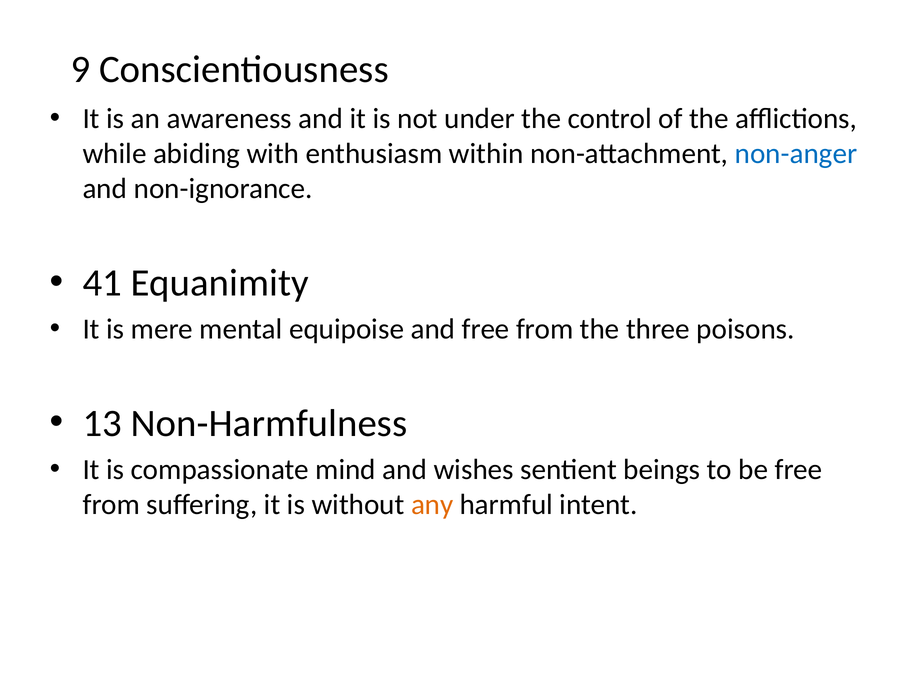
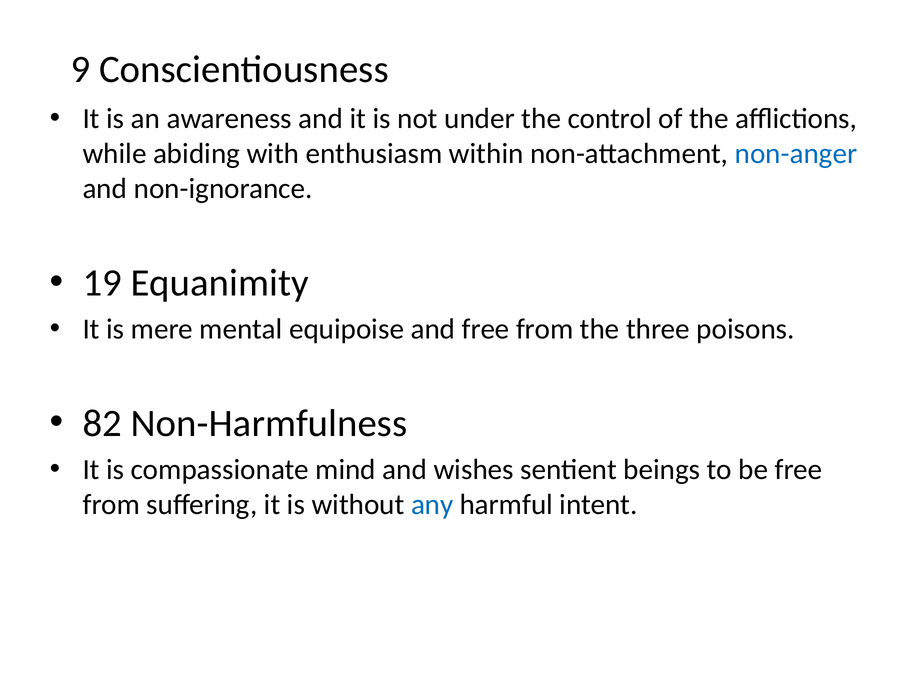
41: 41 -> 19 (102, 283)
13: 13 -> 82 (102, 424)
any colour: orange -> blue (432, 505)
